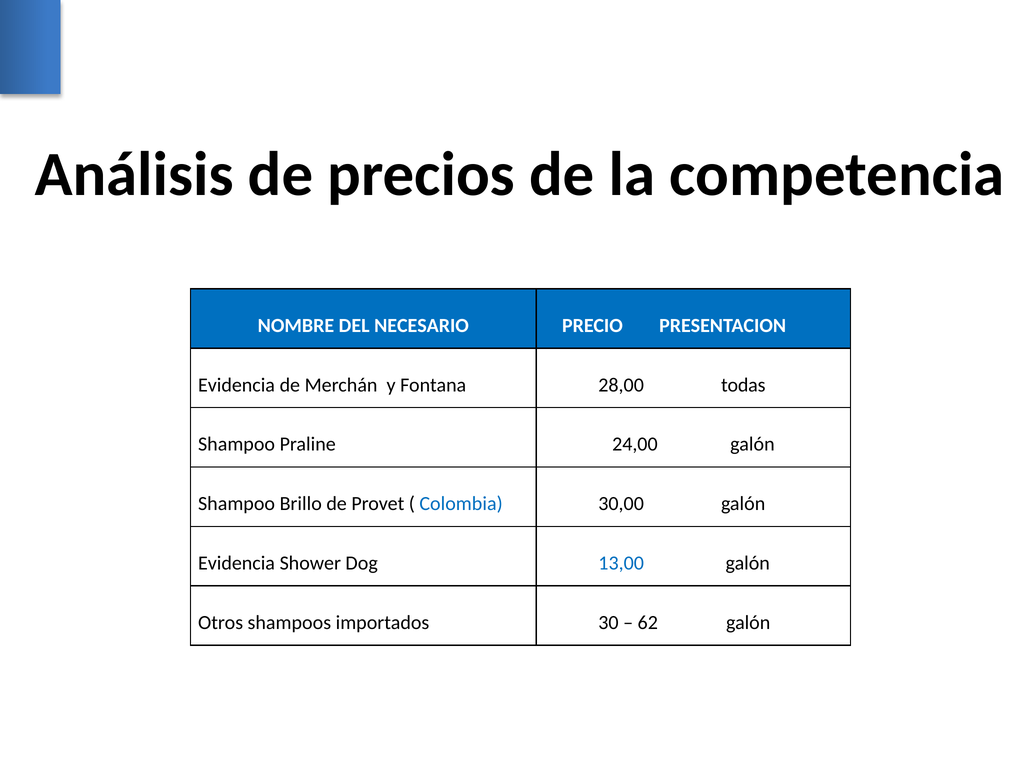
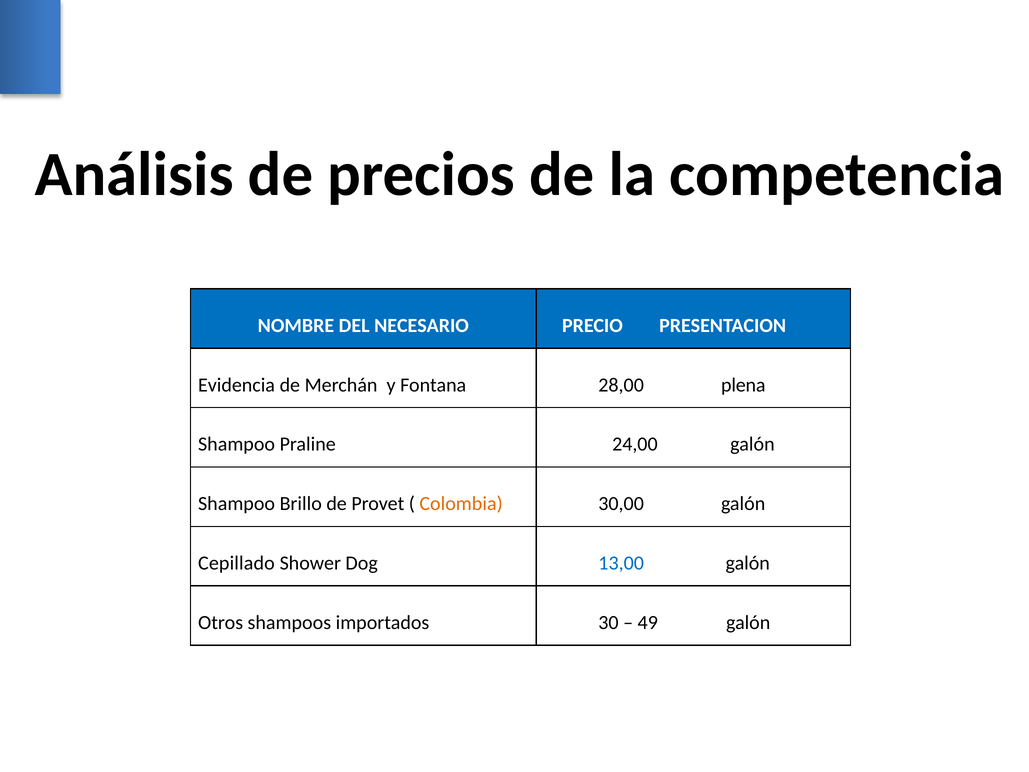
todas: todas -> plena (743, 385)
Colombia colour: blue -> orange (461, 504)
Evidencia: Evidencia -> Cepillado (236, 563)
62: 62 -> 49 (648, 622)
